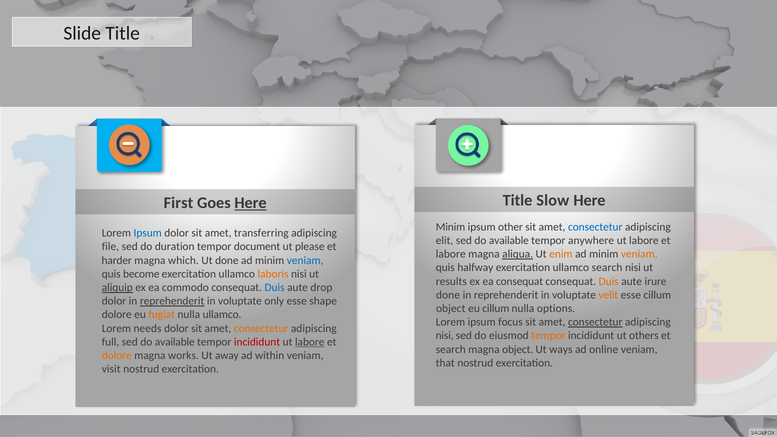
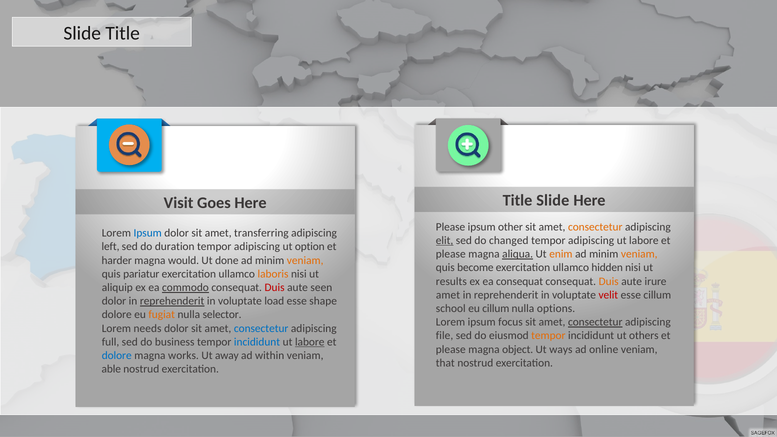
First: First -> Visit (179, 203)
Here underline: present -> none (250, 203)
Title Slow: Slow -> Slide (553, 200)
Minim: Minim -> Please (450, 227)
consectetur colour: blue -> orange (595, 227)
elit underline: none -> present (445, 241)
available: available -> changed (509, 241)
anywhere: anywhere -> adipiscing (591, 241)
file: file -> left (111, 247)
document: document -> adipiscing (257, 247)
please: please -> option (310, 247)
labore: labore -> please (451, 254)
which: which -> would (184, 260)
veniam colour: blue -> orange (305, 260)
halfway: halfway -> become (475, 268)
ullamco search: search -> hidden (607, 268)
become: become -> pariatur (141, 274)
aliquip underline: present -> none (117, 288)
commodo underline: none -> present (185, 288)
Duis colour: blue -> red (275, 288)
drop: drop -> seen (321, 288)
done: done -> amet (448, 295)
velit colour: orange -> red (608, 295)
only: only -> load (274, 301)
object: object -> school (451, 309)
nulla ullamco: ullamco -> selector (222, 315)
consectetur colour: orange -> blue (261, 328)
nisi: nisi -> file (445, 336)
available: available -> business (175, 342)
incididunt colour: red -> blue (257, 342)
search: search -> please (451, 349)
dolore colour: orange -> blue (117, 356)
visit: visit -> able (111, 369)
